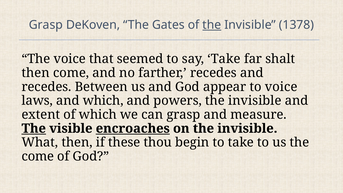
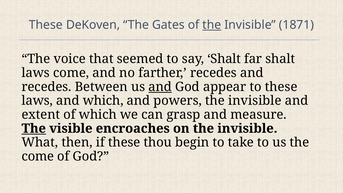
Grasp: Grasp -> These (46, 25)
1378: 1378 -> 1871 (296, 25)
say Take: Take -> Shalt (224, 59)
then: then -> laws (36, 73)
and underline: none -> present (160, 87)
to voice: voice -> these (281, 87)
encroaches underline: present -> none (133, 128)
